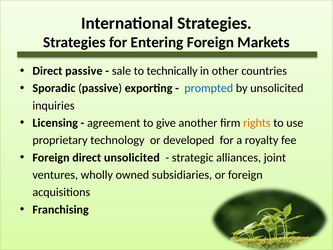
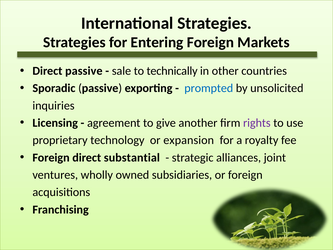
rights colour: orange -> purple (257, 123)
developed: developed -> expansion (189, 140)
direct unsolicited: unsolicited -> substantial (132, 157)
